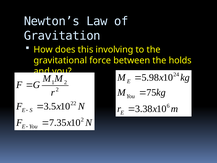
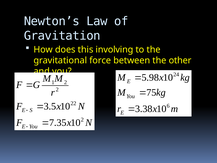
holds: holds -> other (180, 60)
